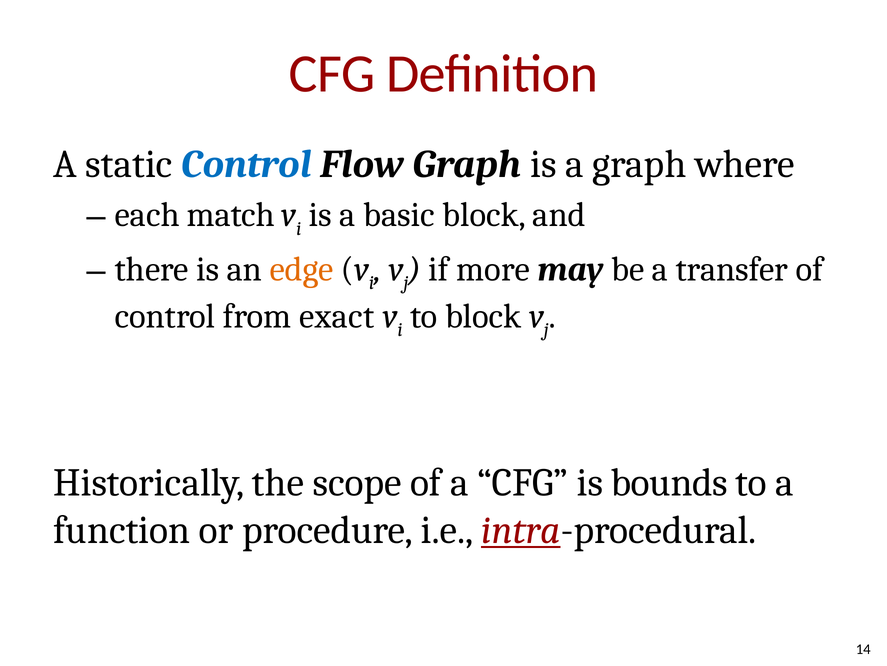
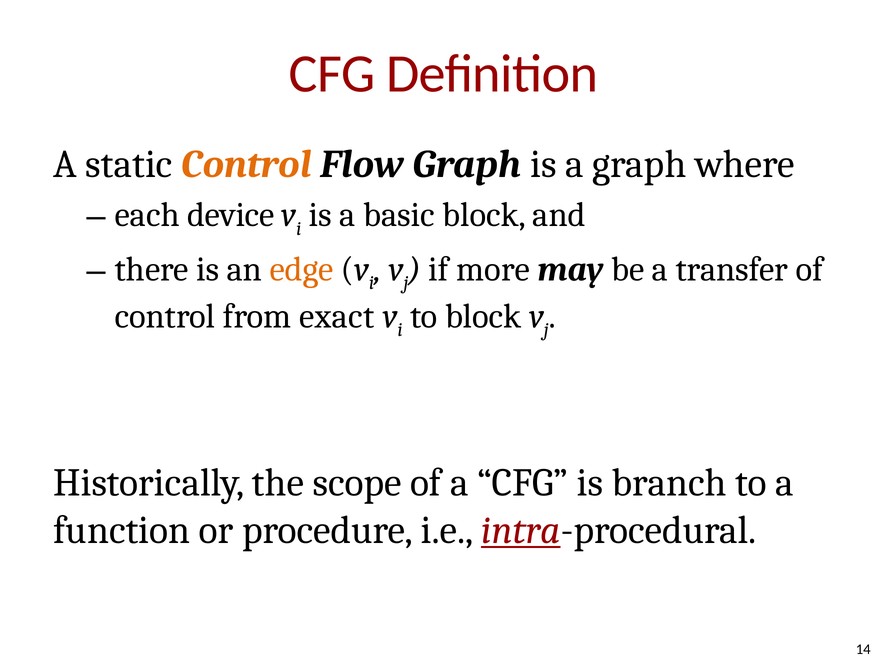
Control colour: blue -> orange (247, 164)
match: match -> device (231, 215)
bounds: bounds -> branch (669, 482)
